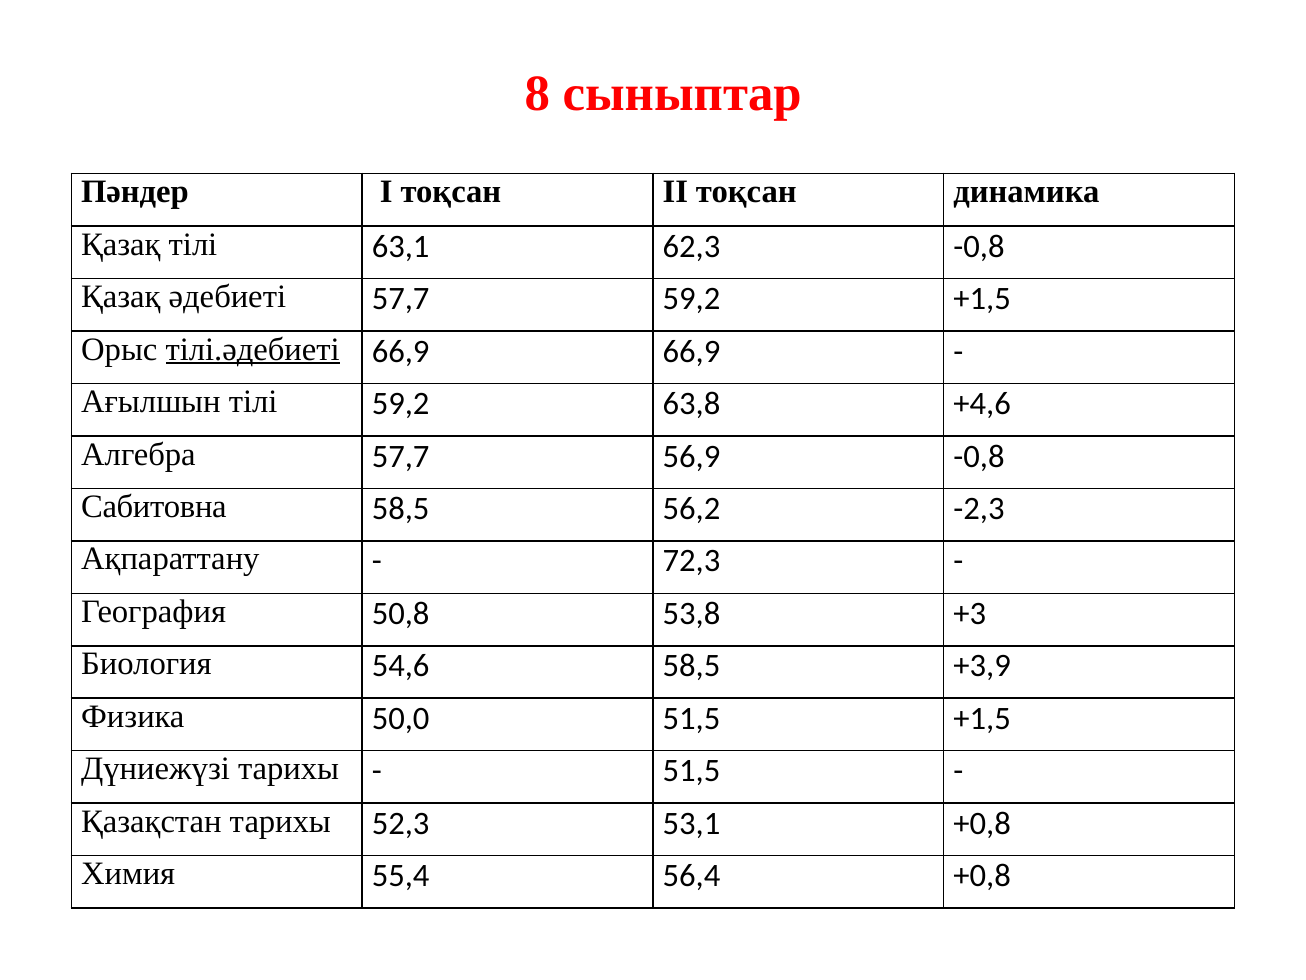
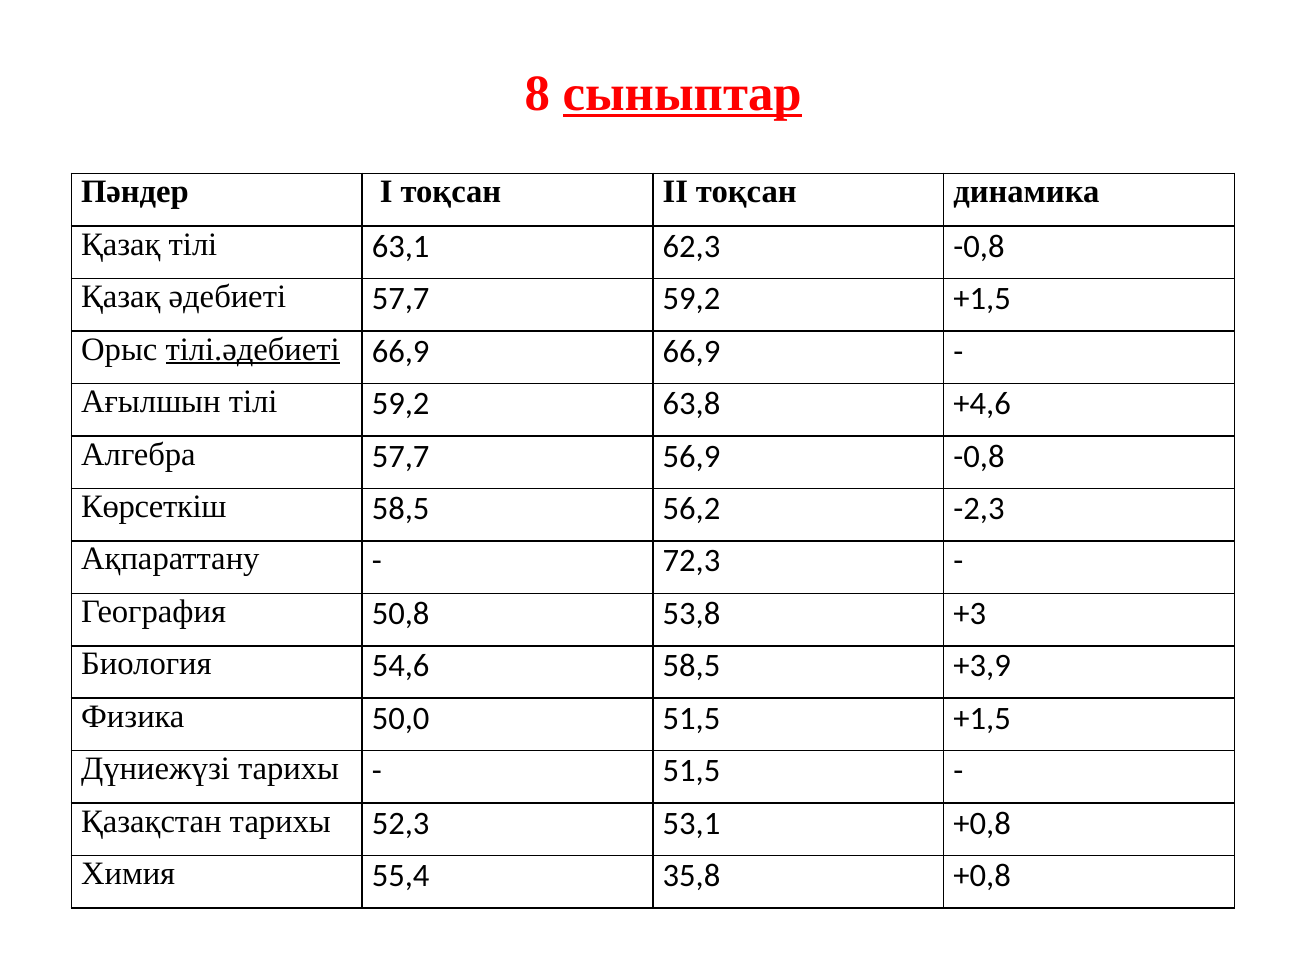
сыныптар underline: none -> present (682, 94)
Сабитовна: Сабитовна -> Көрсеткіш (154, 506)
56,4: 56,4 -> 35,8 (691, 876)
